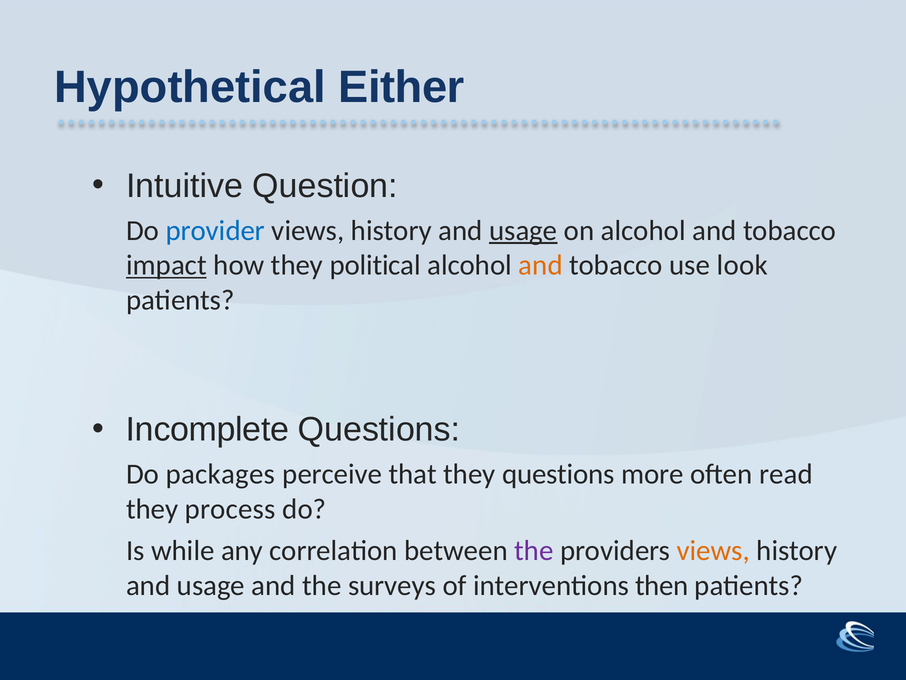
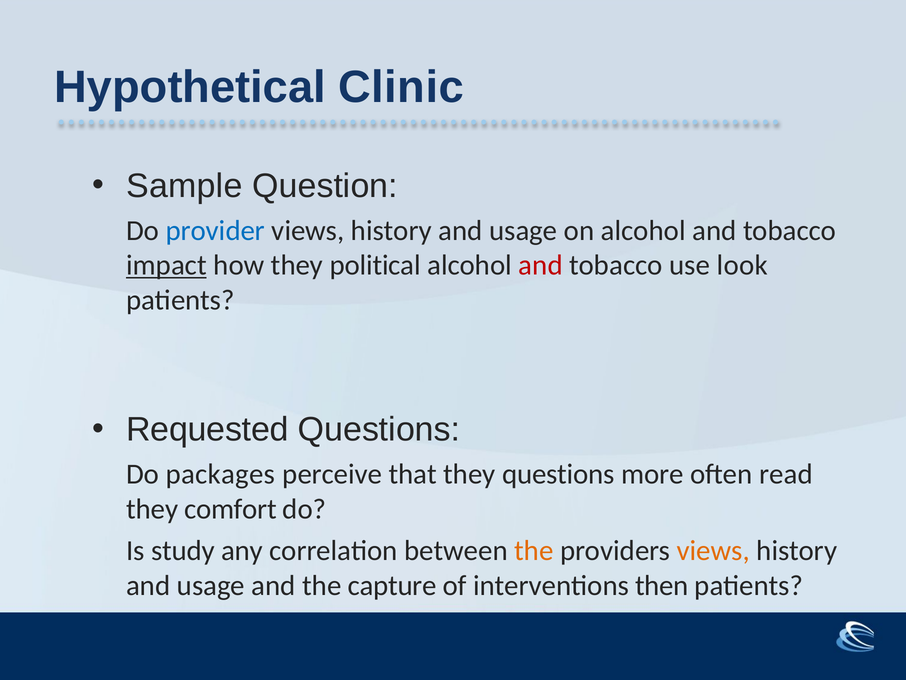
Either: Either -> Clinic (401, 87)
Intuitive: Intuitive -> Sample (184, 186)
usage underline: present -> none (523, 230)
and colour: orange -> red (541, 265)
Incomplete: Incomplete -> Requested (207, 429)
process: process -> comfort (230, 509)
while: while -> study (183, 550)
the colour: purple -> orange (534, 550)
surveys: surveys -> capture (392, 585)
